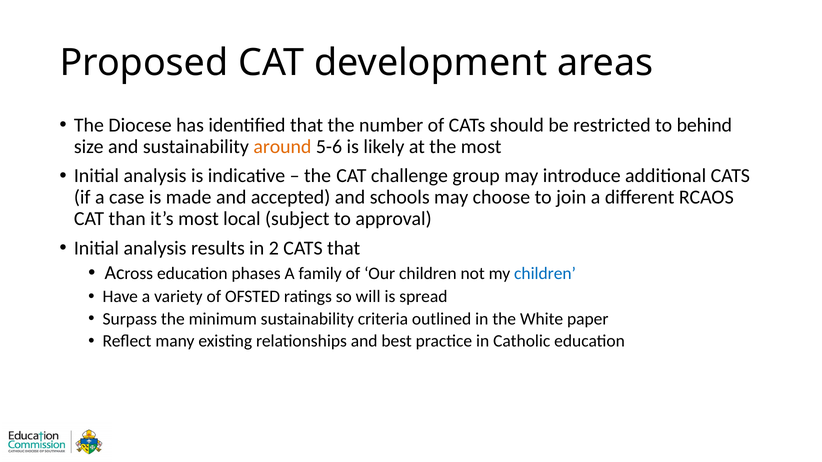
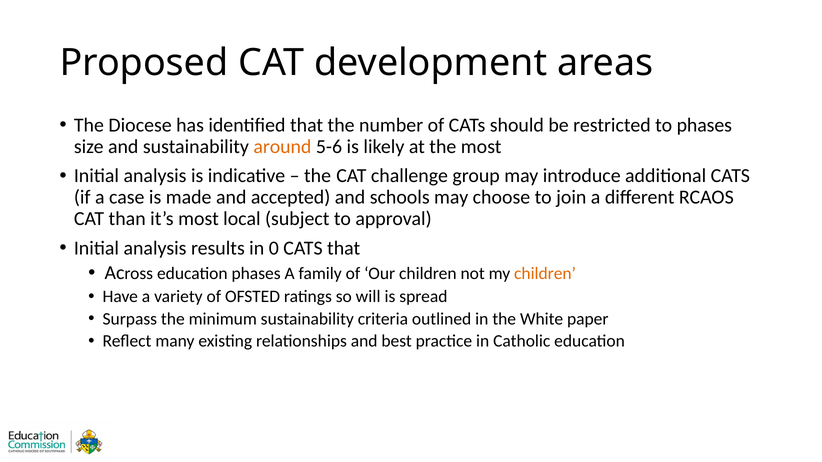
to behind: behind -> phases (704, 125)
2: 2 -> 0 (274, 248)
children colour: blue -> orange (545, 274)
